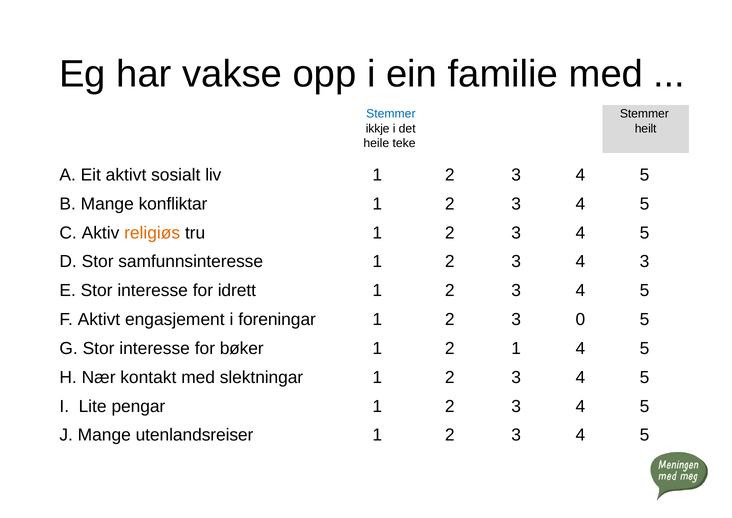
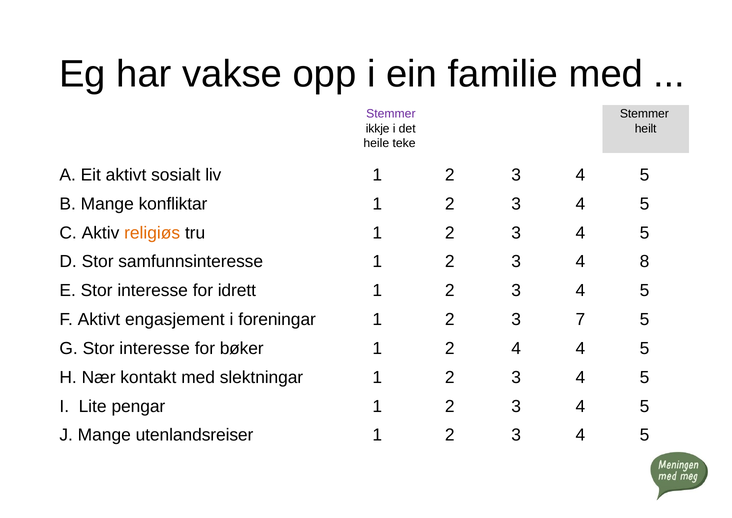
Stemmer colour: blue -> purple (391, 114)
4 3: 3 -> 8 (645, 262)
0: 0 -> 7 (580, 320)
2 1: 1 -> 4 (516, 349)
